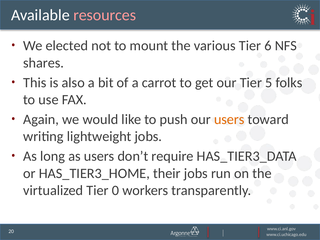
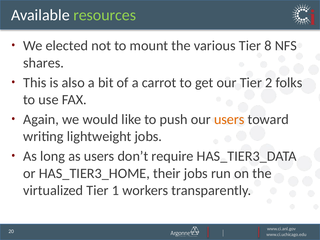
resources colour: pink -> light green (105, 15)
6: 6 -> 8 (268, 46)
5: 5 -> 2 (269, 83)
0: 0 -> 1 (115, 190)
